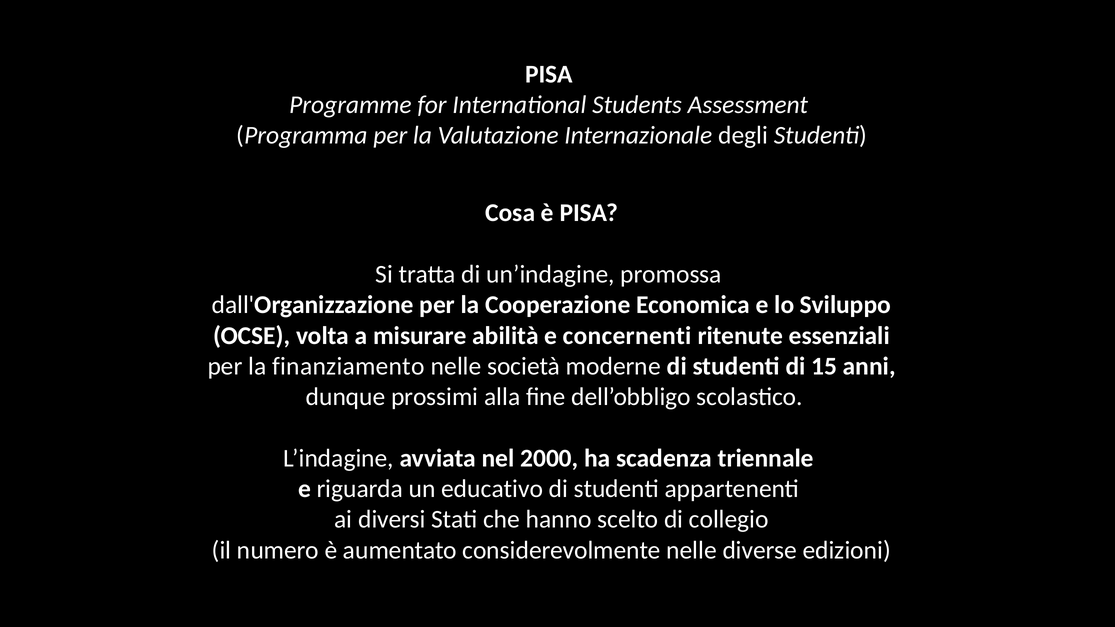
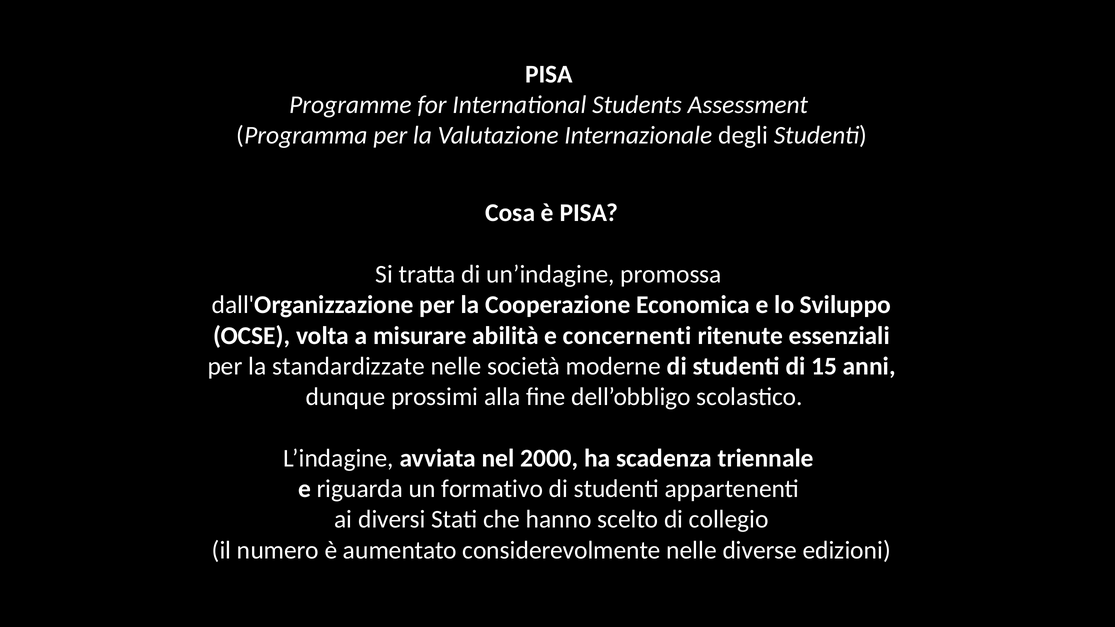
finanziamento: finanziamento -> standardizzate (349, 366)
educativo: educativo -> formativo (492, 489)
